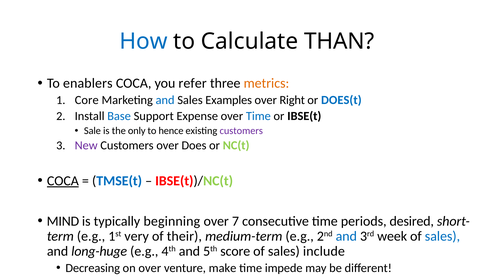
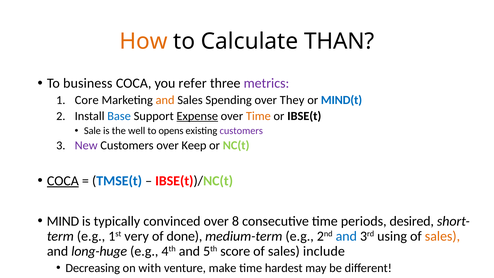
How colour: blue -> orange (144, 41)
enablers: enablers -> business (88, 83)
metrics colour: orange -> purple (266, 83)
and colour: blue -> orange (165, 100)
Examples: Examples -> Spending (229, 100)
Right: Right -> They (292, 100)
DOES(t: DOES(t -> MIND(t (341, 100)
Expense underline: none -> present (197, 116)
Time colour: blue -> orange (258, 116)
only: only -> well (137, 131)
hence: hence -> opens (171, 131)
Does: Does -> Keep (194, 145)
beginning: beginning -> convinced (172, 221)
7: 7 -> 8 (236, 221)
their: their -> done (184, 236)
week: week -> using (392, 236)
sales colour: blue -> orange (442, 236)
on over: over -> with (150, 268)
impede: impede -> hardest (284, 268)
